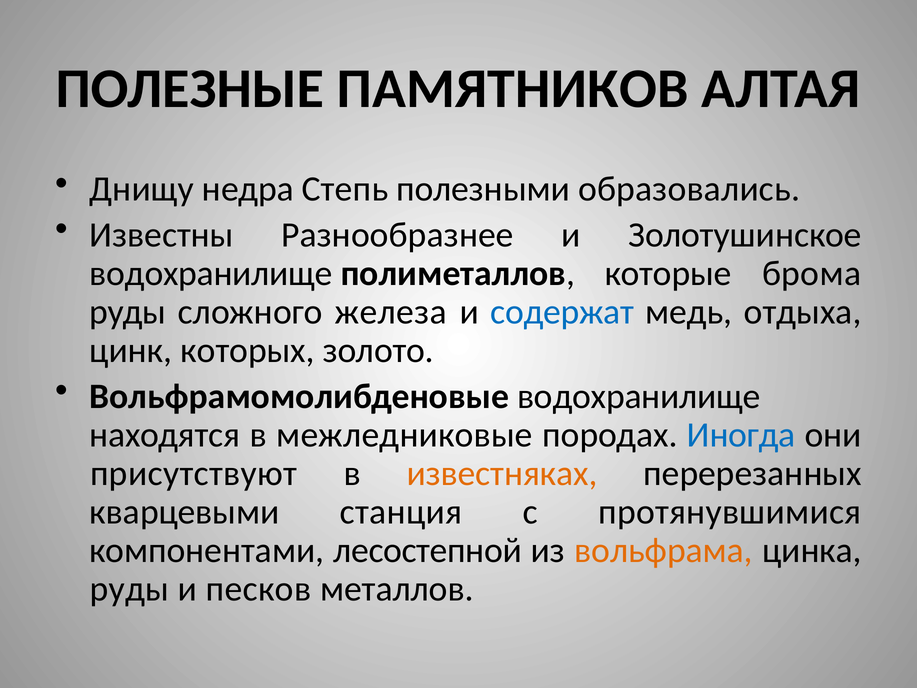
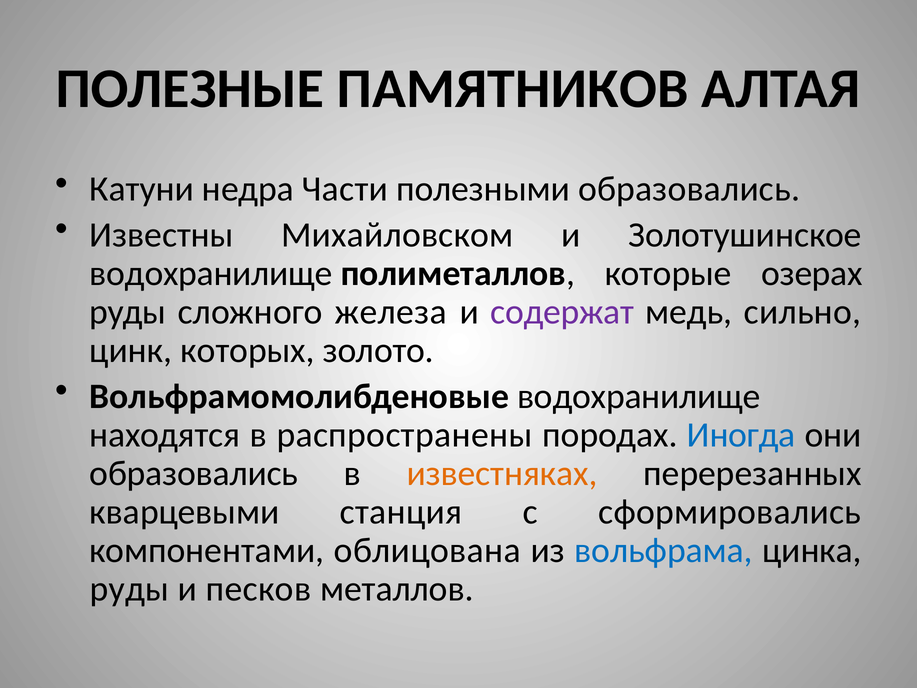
Днищу: Днищу -> Катуни (142, 189)
Степь: Степь -> Части (345, 189)
Разнообразнее: Разнообразнее -> Михайловском (397, 235)
брома: брома -> озерах (812, 273)
содержат colour: blue -> purple (562, 312)
отдыха: отдыха -> сильно (803, 312)
межледниковые: межледниковые -> распространены (404, 435)
присутствуют: присутствуют -> образовались (194, 473)
протянувшимися: протянувшимися -> сформировались (730, 512)
лесостепной: лесостепной -> облицована (427, 550)
вольфрама colour: orange -> blue (663, 550)
